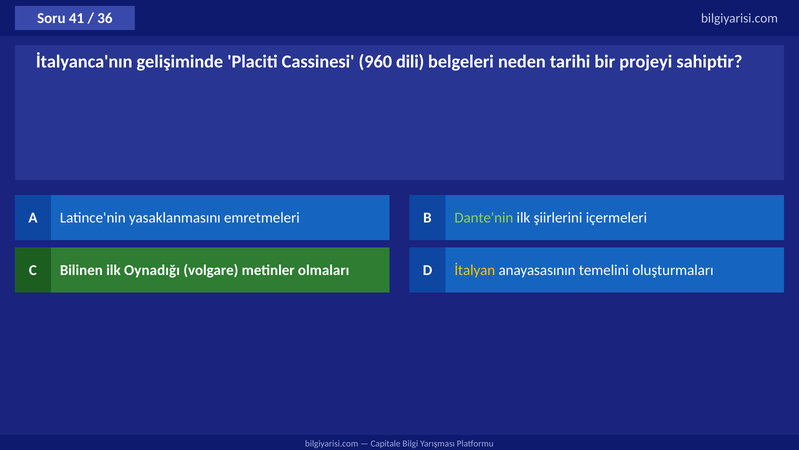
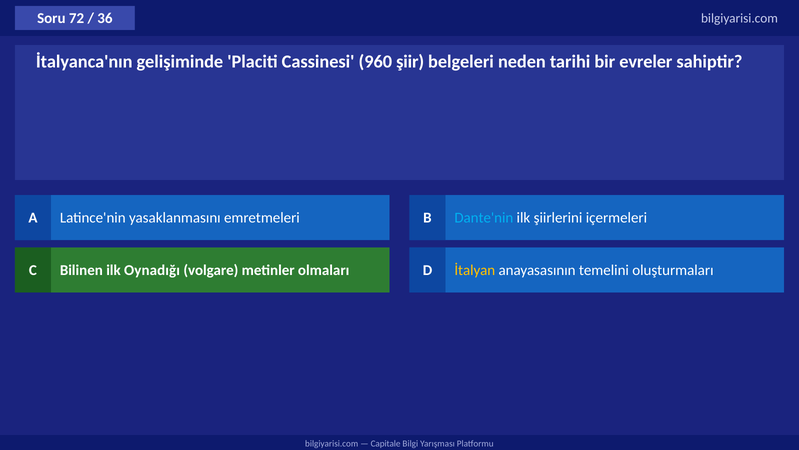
41: 41 -> 72 (77, 18)
dili: dili -> şiir (410, 62)
projeyi: projeyi -> evreler (646, 62)
Dante'nin colour: light green -> light blue (484, 217)
